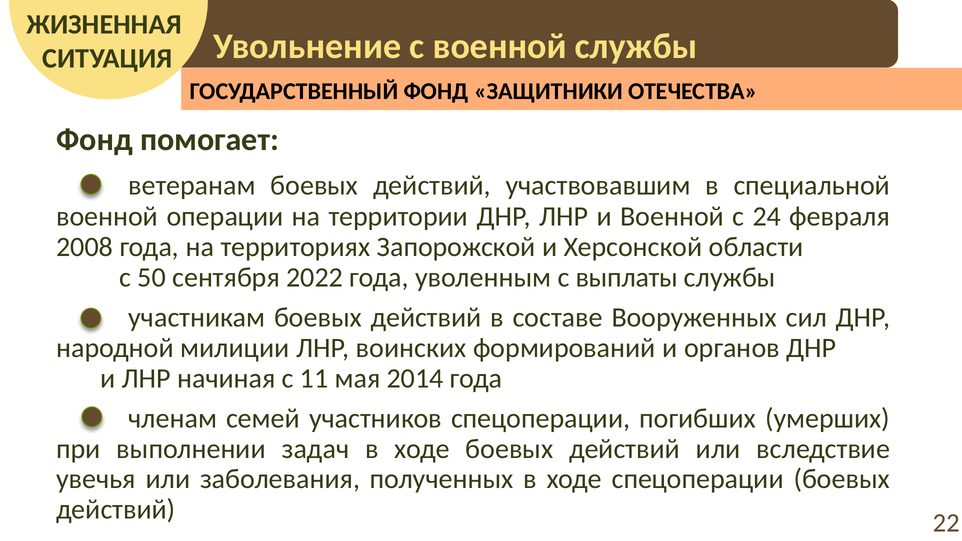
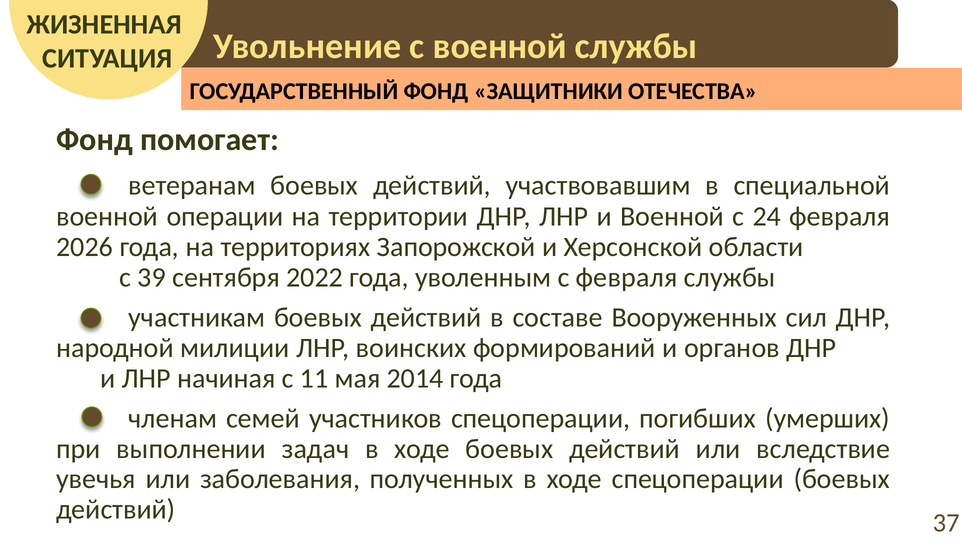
2008: 2008 -> 2026 (85, 247)
50: 50 -> 39 (152, 277)
с выплаты: выплаты -> февраля (627, 277)
22: 22 -> 37 (946, 523)
